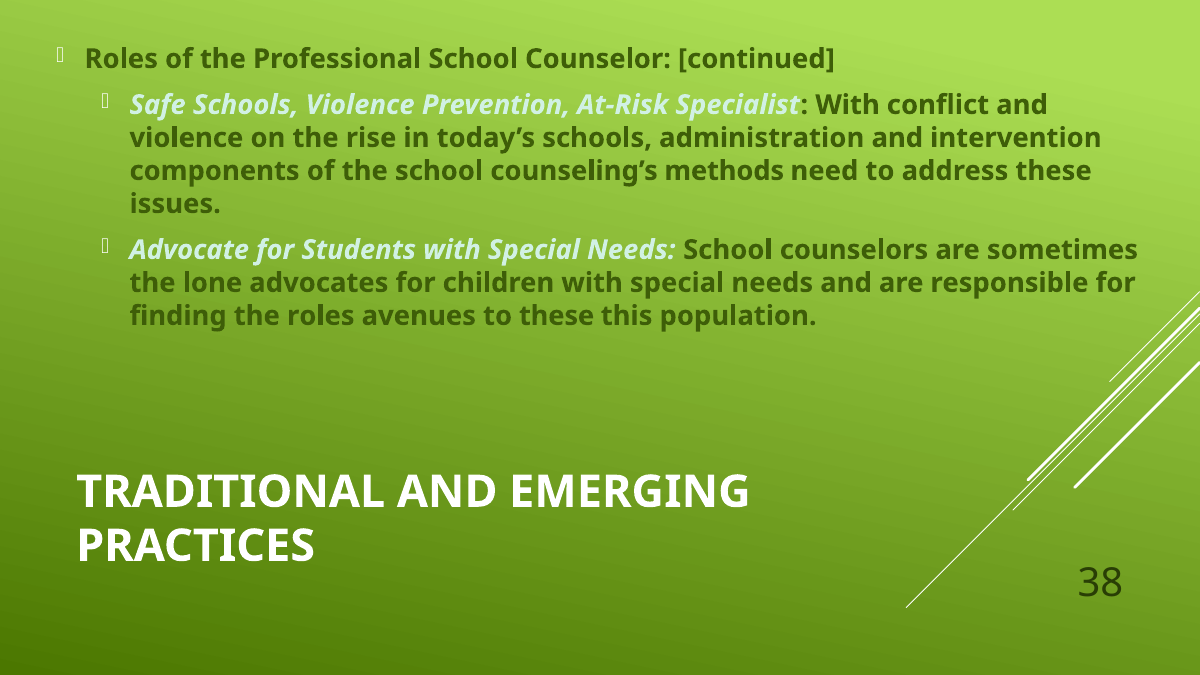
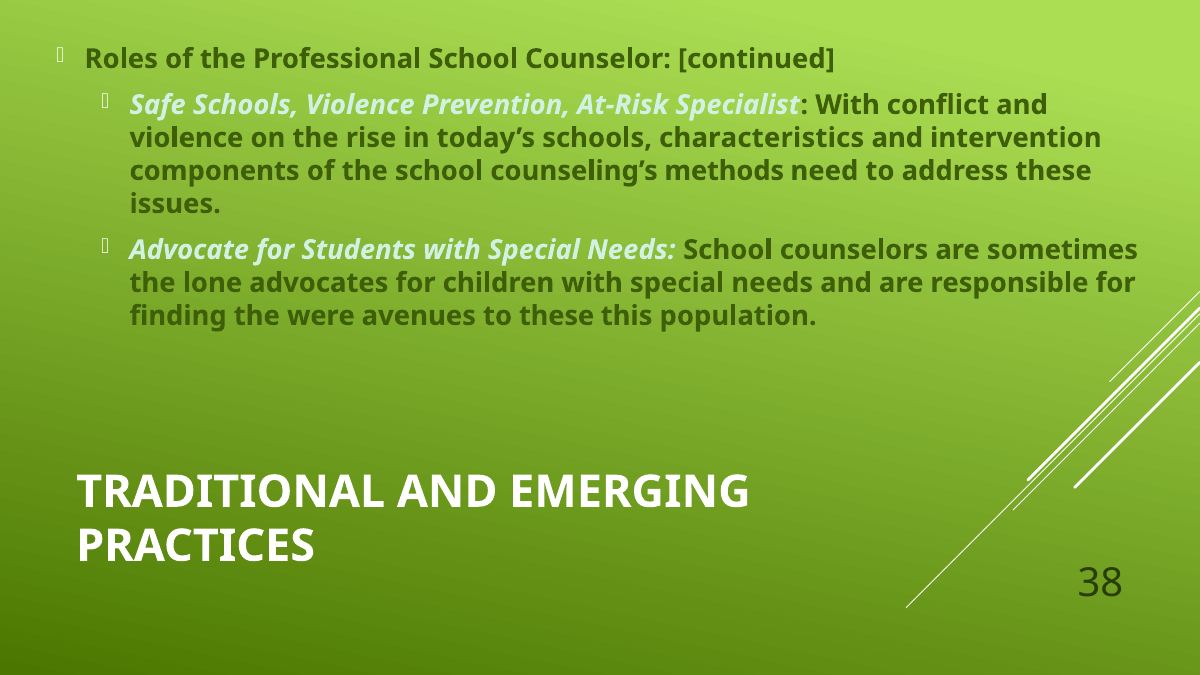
administration: administration -> characteristics (762, 138)
the roles: roles -> were (321, 316)
